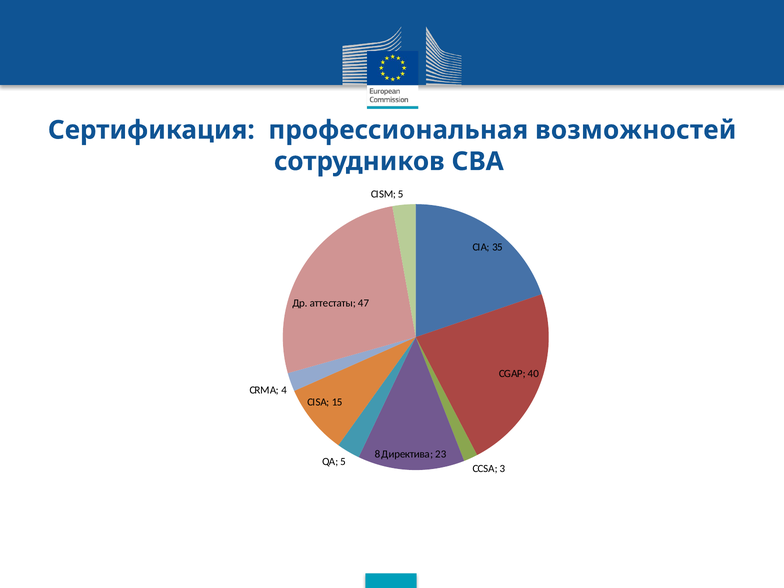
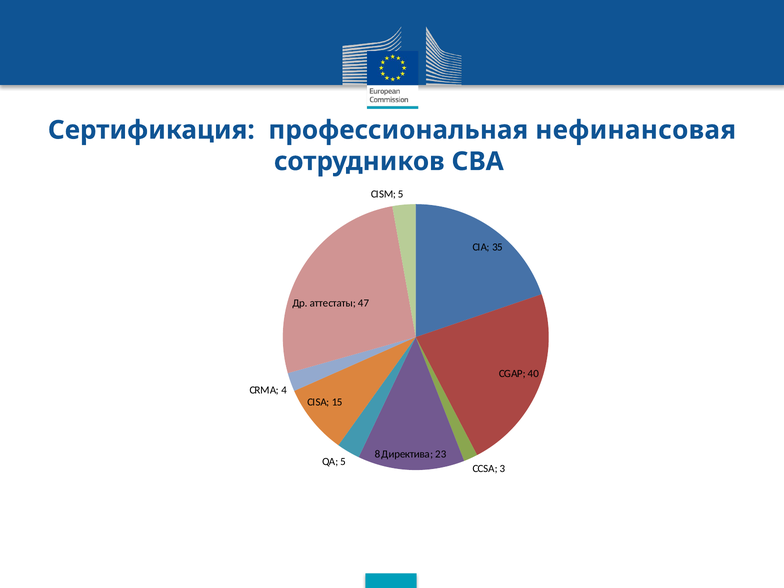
возможностей: возможностей -> нефинансовая (636, 130)
